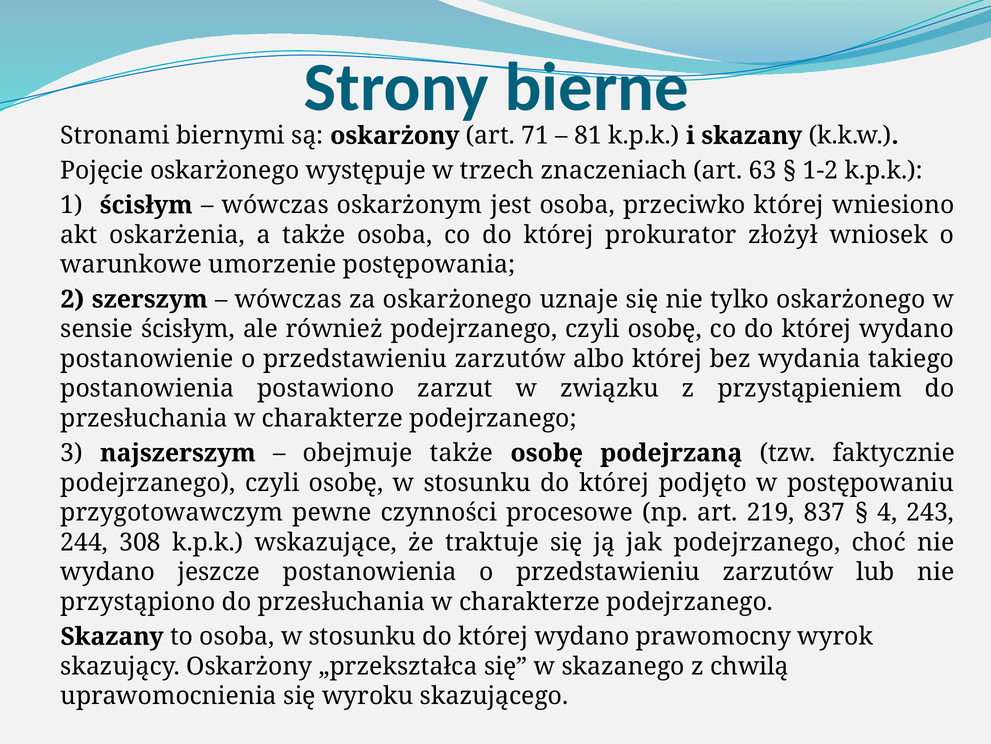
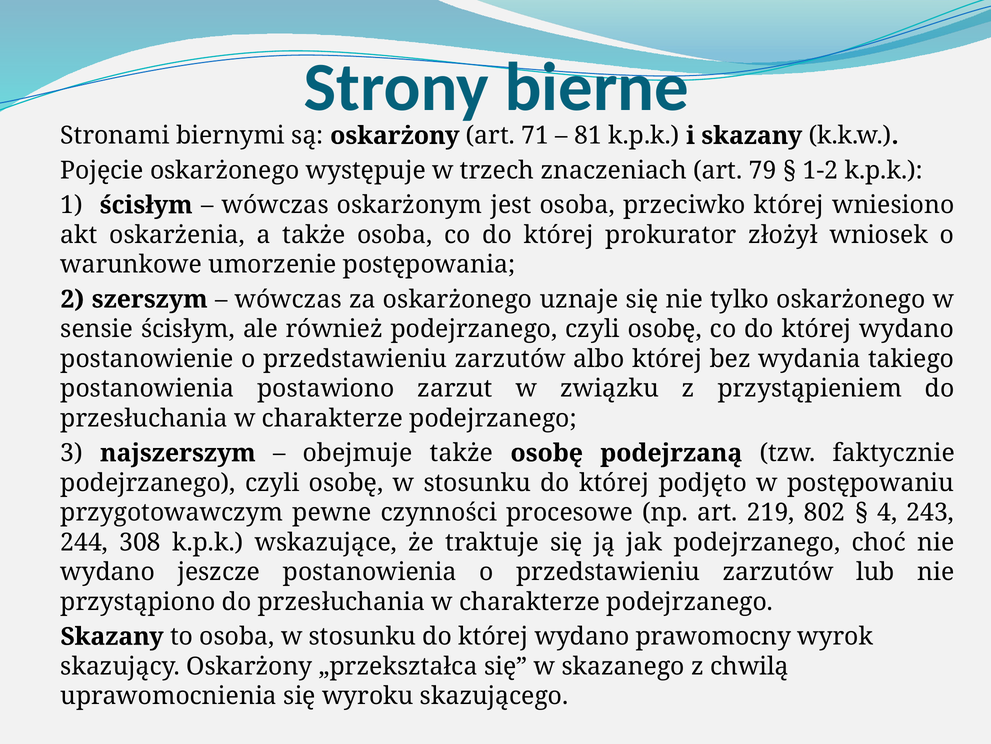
63: 63 -> 79 (763, 170)
837: 837 -> 802 (825, 512)
